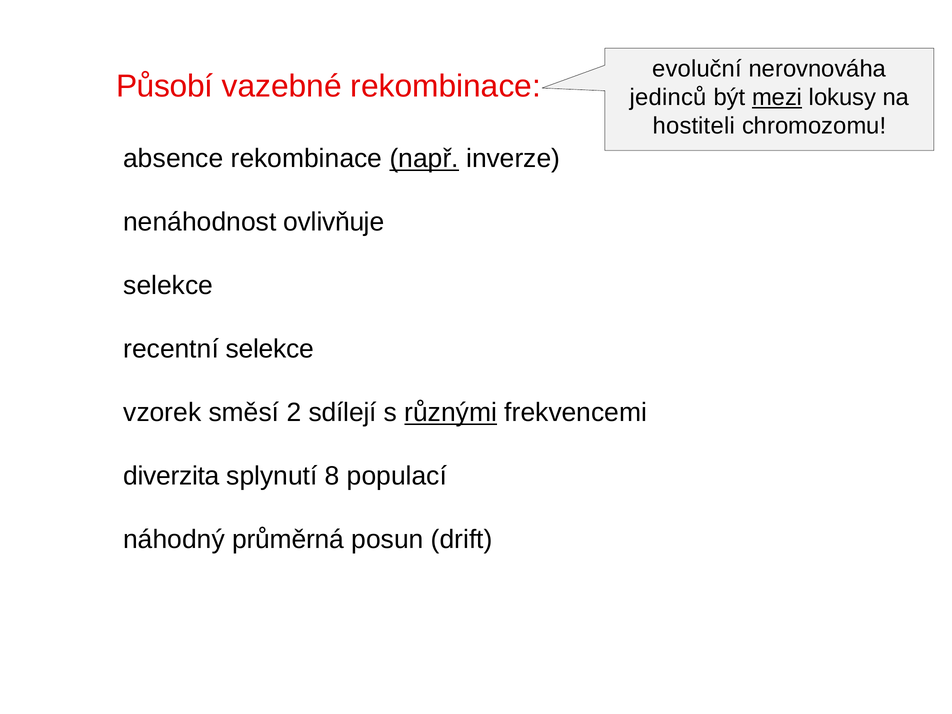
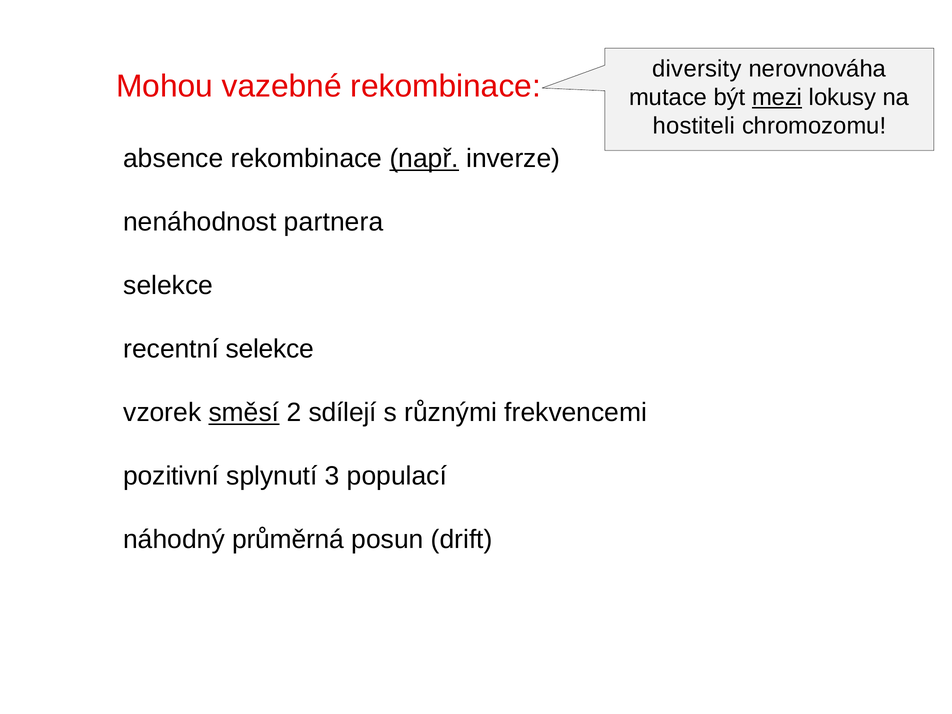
evoluční: evoluční -> diversity (697, 69)
Působí: Působí -> Mohou (165, 86)
jedinců: jedinců -> mutace (668, 97)
ovlivňuje: ovlivňuje -> partnera (334, 222)
směsí underline: none -> present (244, 413)
různými underline: present -> none (451, 413)
diverzita: diverzita -> pozitivní (171, 476)
8: 8 -> 3 (332, 476)
